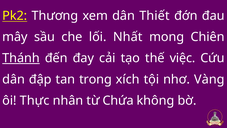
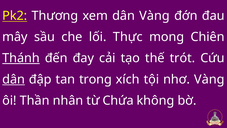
dân Thiết: Thiết -> Vàng (154, 16)
Nhất: Nhất -> Thực (128, 37)
việc: việc -> trót (182, 58)
dân underline: none -> present (14, 79)
Thực: Thực -> Thần (35, 100)
